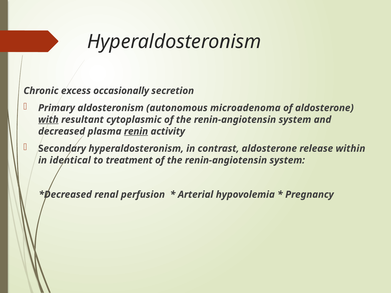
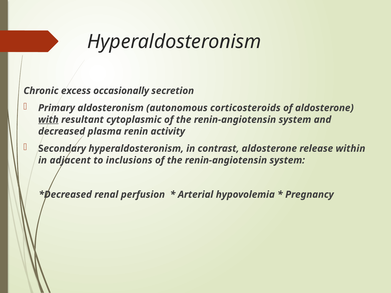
microadenoma: microadenoma -> corticosteroids (245, 108)
renin underline: present -> none (136, 131)
identical: identical -> adjacent (70, 160)
treatment: treatment -> inclusions (129, 160)
